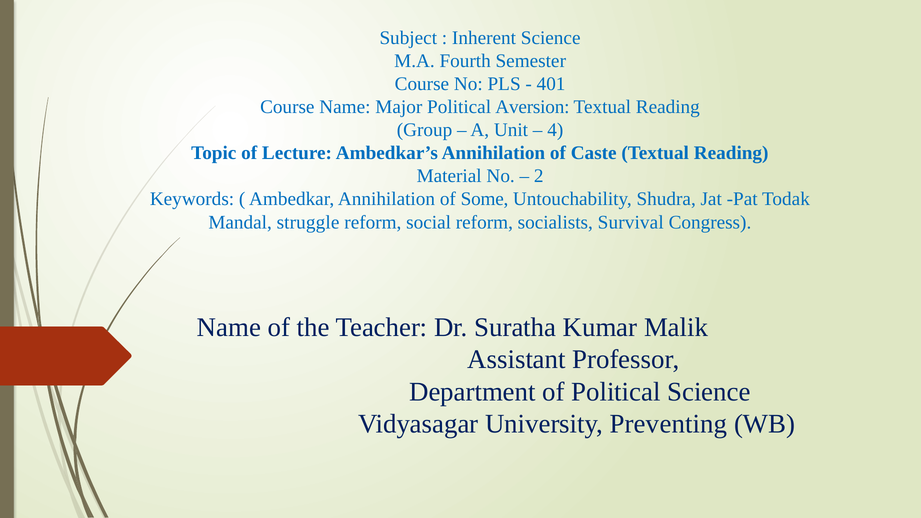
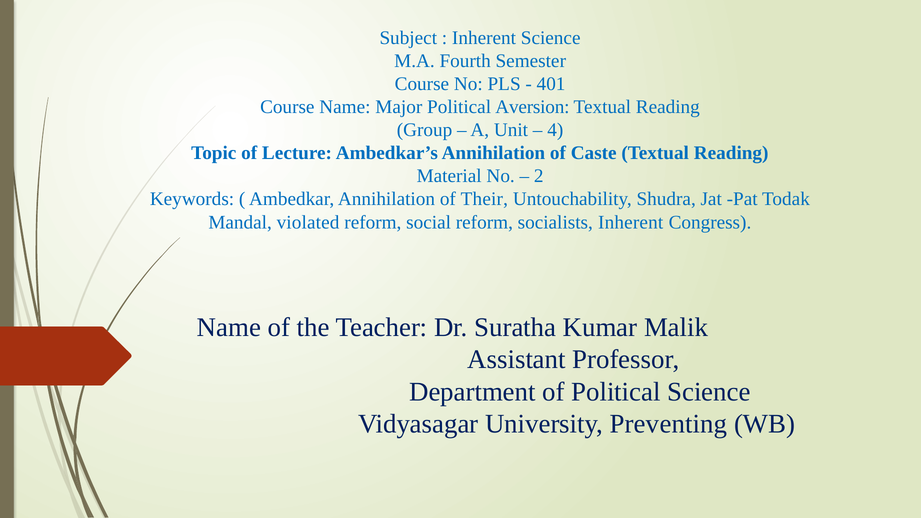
Some: Some -> Their (484, 199)
struggle: struggle -> violated (308, 222)
socialists Survival: Survival -> Inherent (631, 222)
